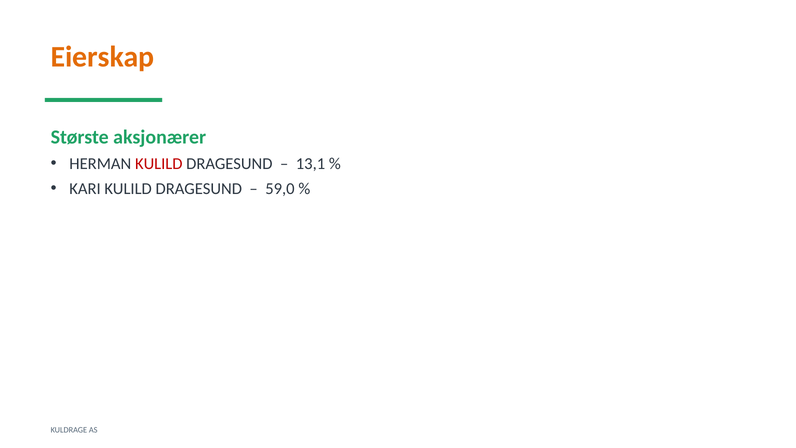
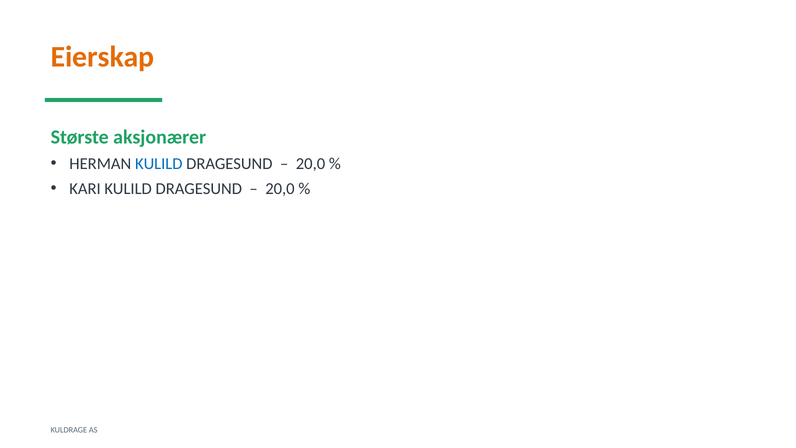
KULILD colour: red -> blue (159, 164)
13,1: 13,1 -> 20,0 (310, 164)
59,0: 59,0 -> 20,0 (280, 189)
